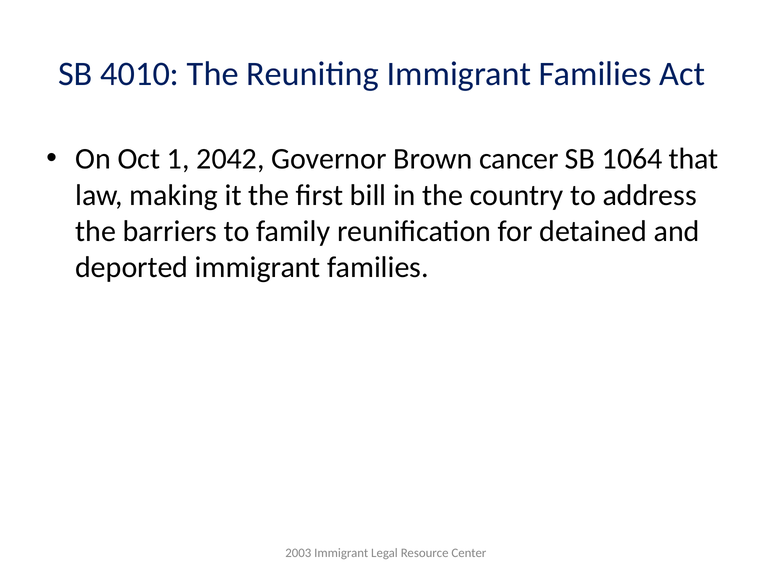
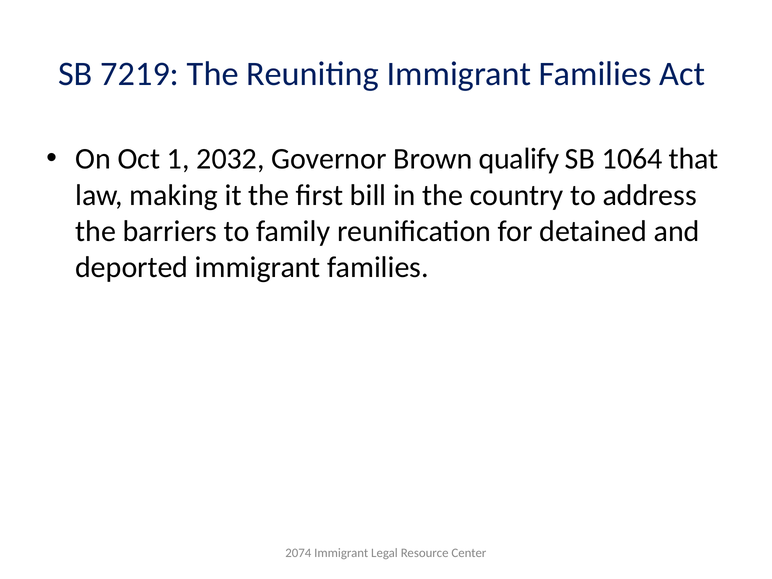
4010: 4010 -> 7219 (140, 74)
2042: 2042 -> 2032 (230, 159)
cancer: cancer -> qualify (519, 159)
2003: 2003 -> 2074 (298, 553)
